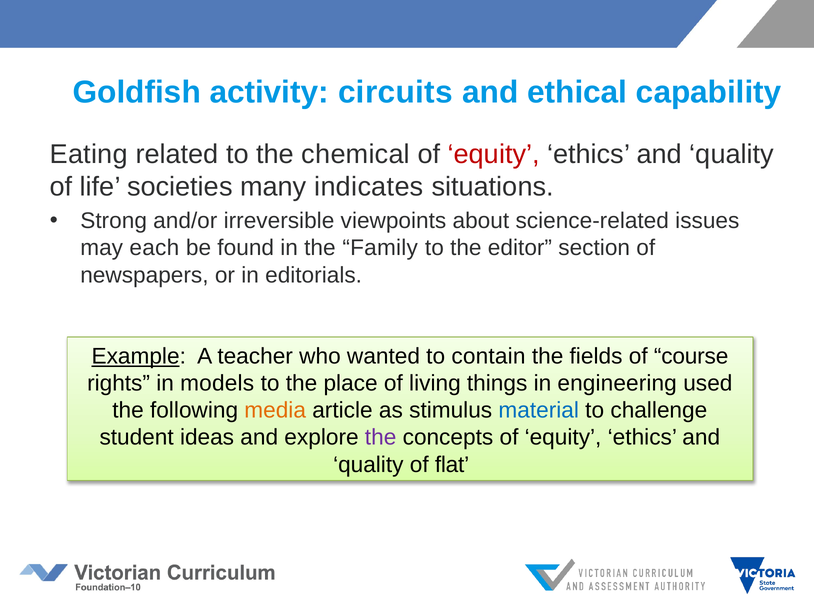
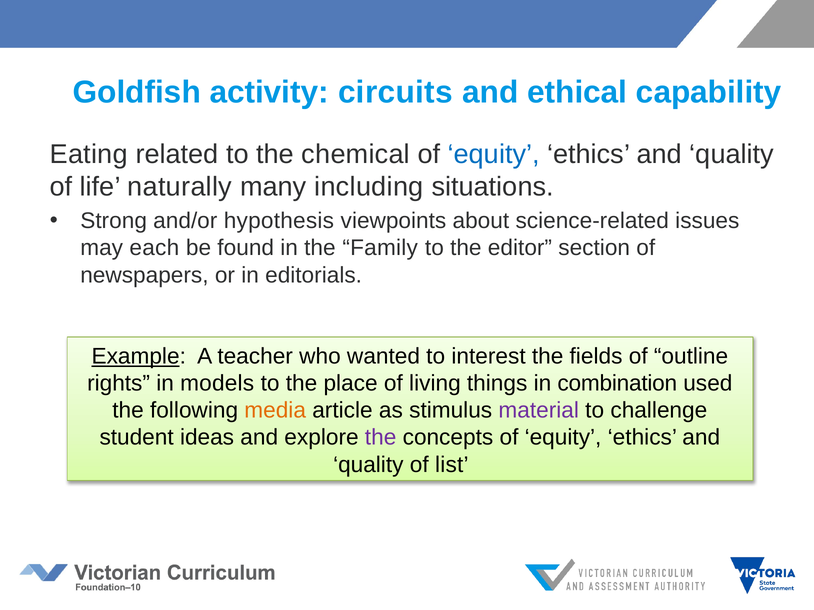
equity colour: red -> blue (494, 154)
societies: societies -> naturally (180, 187)
indicates: indicates -> including (369, 187)
irreversible: irreversible -> hypothesis (279, 221)
contain: contain -> interest (489, 356)
course: course -> outline (691, 356)
engineering: engineering -> combination (617, 384)
material colour: blue -> purple (539, 411)
flat: flat -> list (452, 465)
